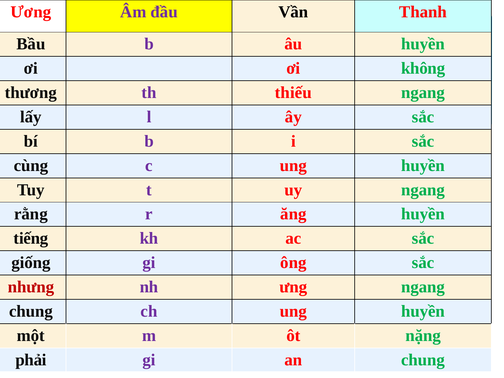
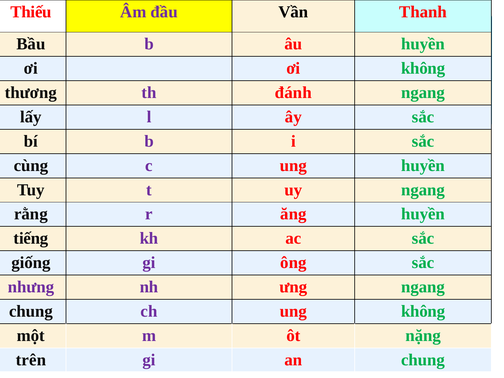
Ương: Ương -> Thiếu (31, 12)
thiếu: thiếu -> đánh (293, 93)
nhưng colour: red -> purple (31, 287)
ch ung huyền: huyền -> không (423, 311)
phải: phải -> trên (31, 360)
